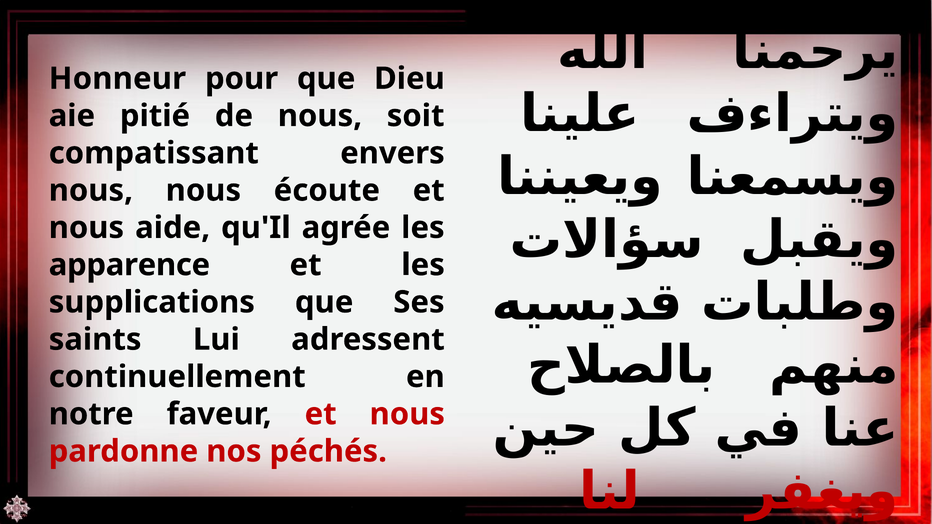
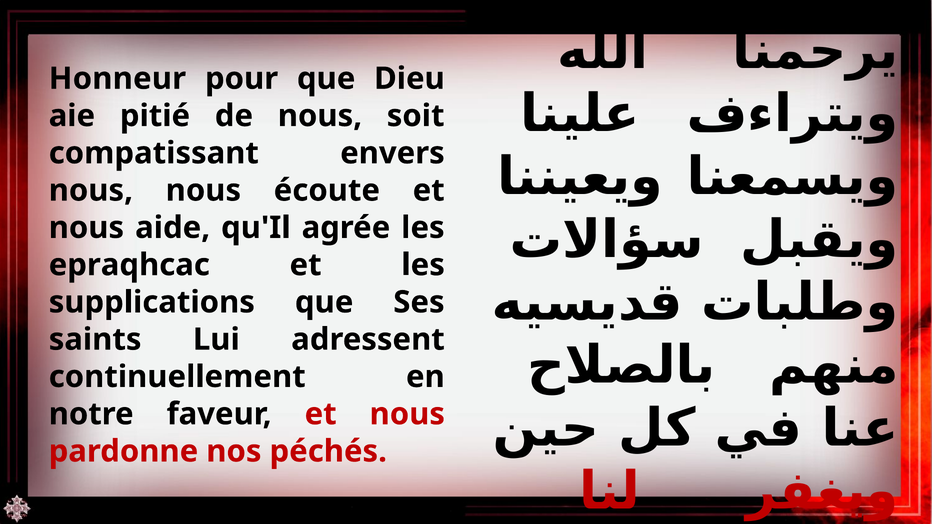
apparence: apparence -> epraqhcac (129, 265)
